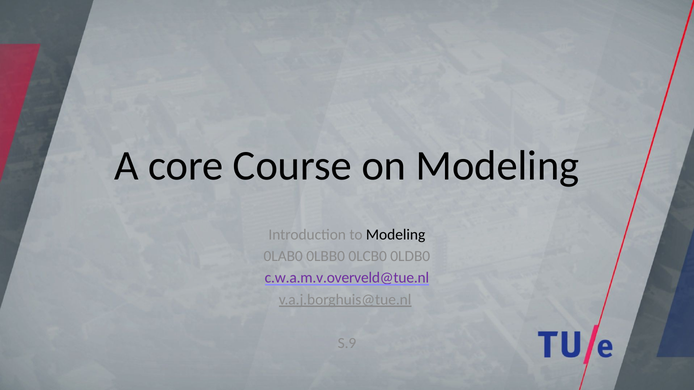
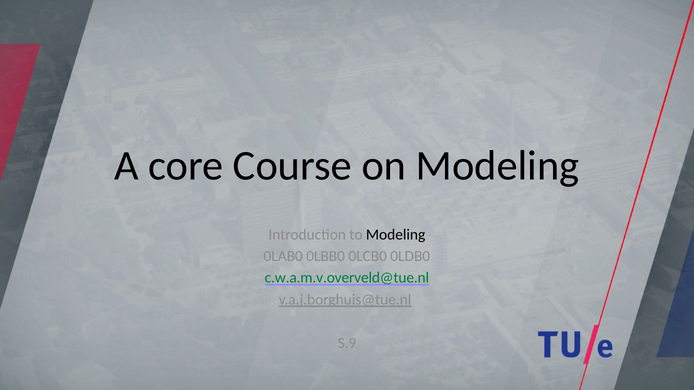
c.w.a.m.v.overveld@tue.nl colour: purple -> green (347, 278)
